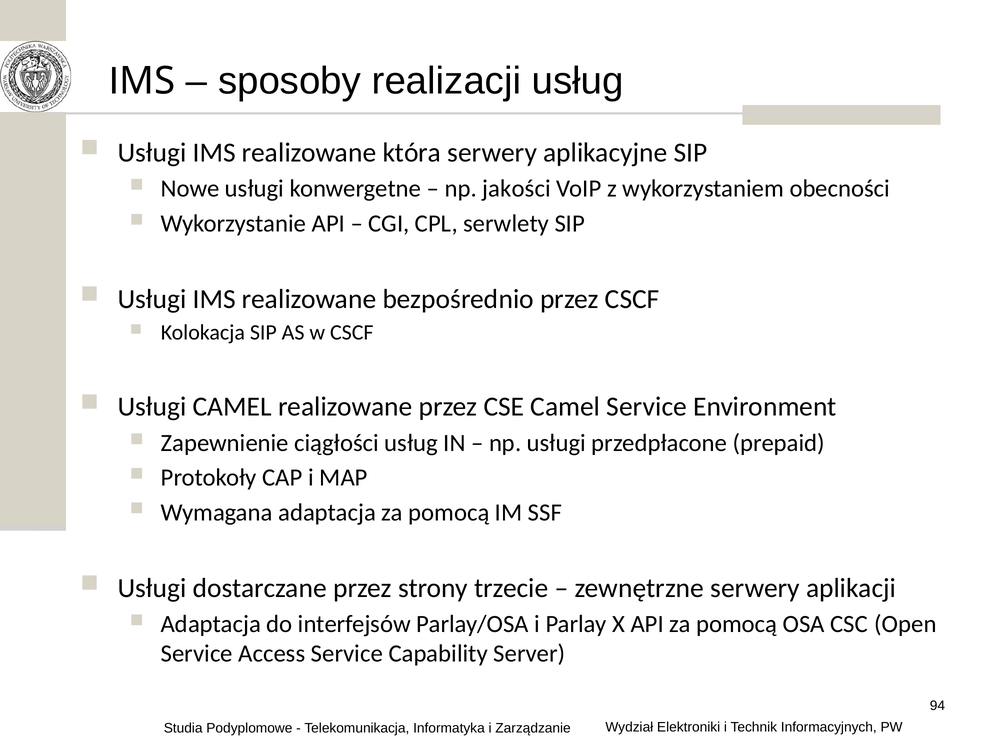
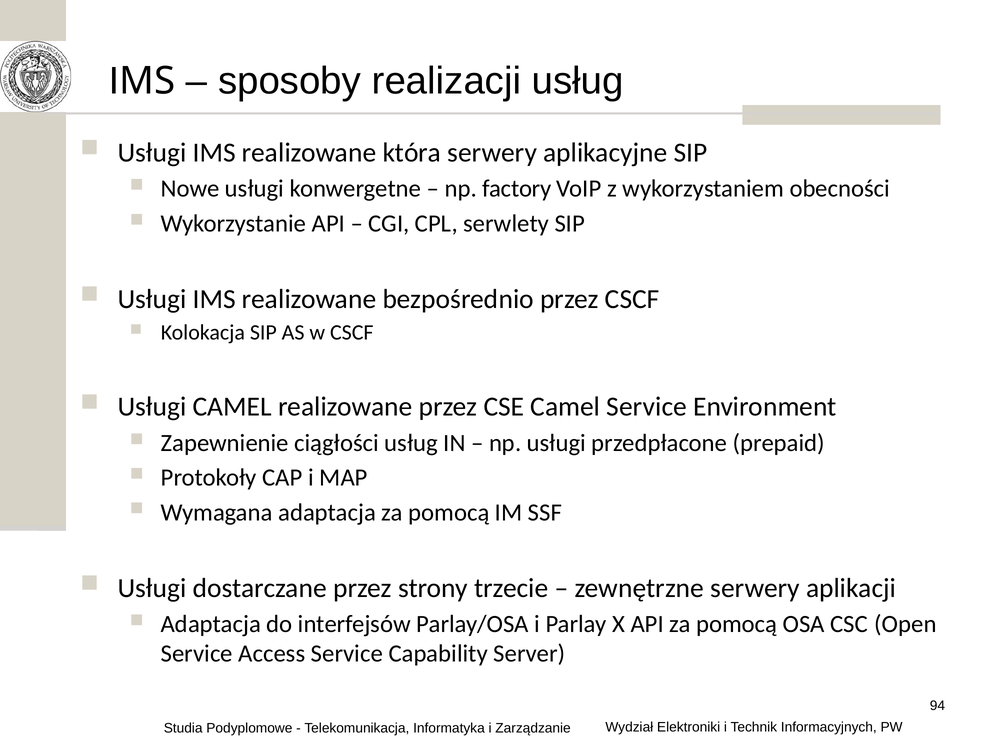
jakości: jakości -> factory (517, 189)
